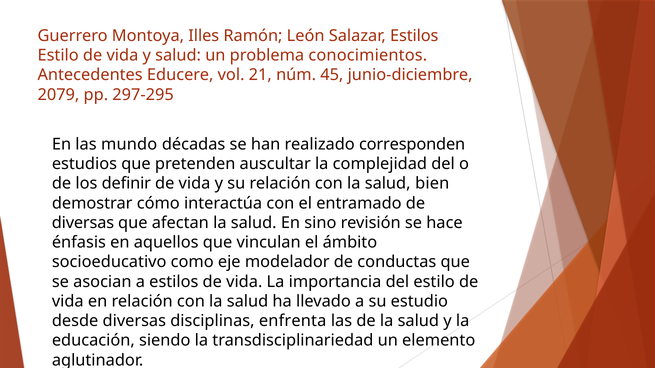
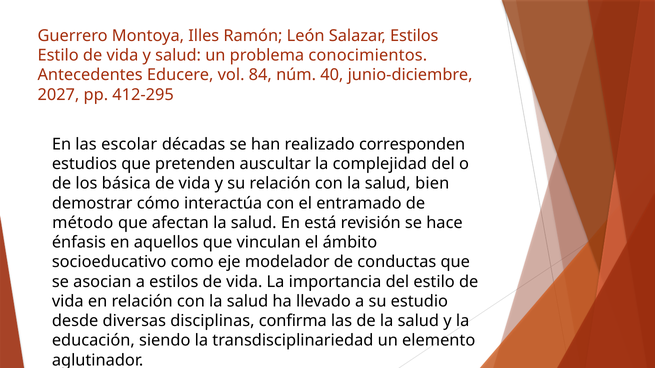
21: 21 -> 84 (260, 75)
45: 45 -> 40 (332, 75)
2079: 2079 -> 2027 (58, 95)
297-295: 297-295 -> 412-295 (143, 95)
mundo: mundo -> escolar (129, 144)
definir: definir -> básica (126, 184)
diversas: diversas -> método (83, 223)
sino: sino -> está (320, 223)
enfrenta: enfrenta -> confirma (293, 321)
